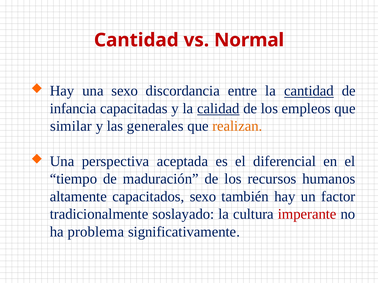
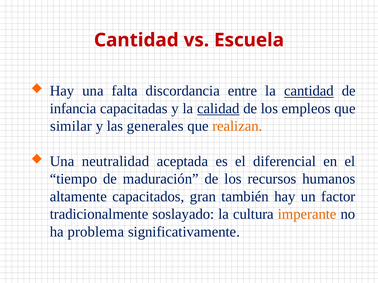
Normal: Normal -> Escuela (249, 40)
una sexo: sexo -> falta (125, 91)
perspectiva: perspectiva -> neutralidad (115, 162)
capacitados sexo: sexo -> gran (203, 197)
imperante colour: red -> orange (307, 215)
